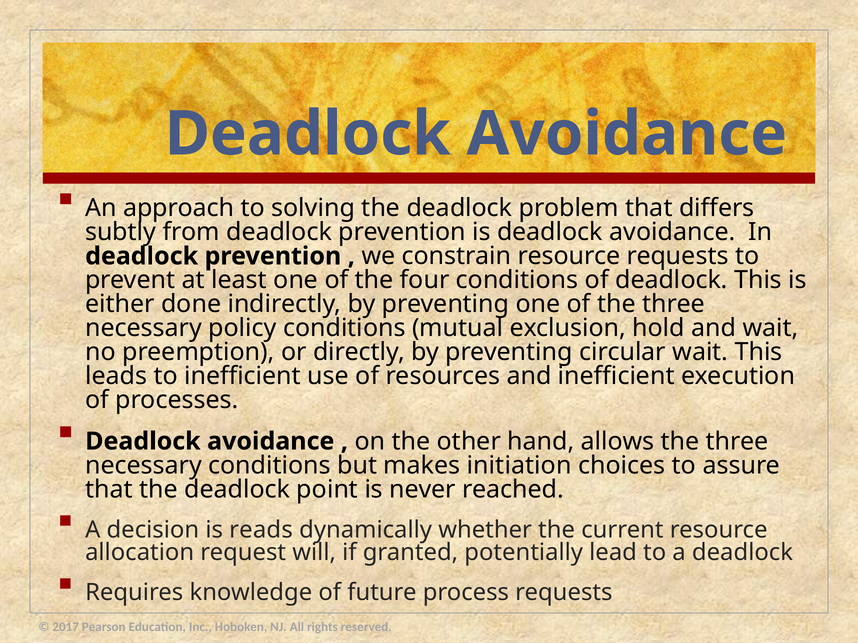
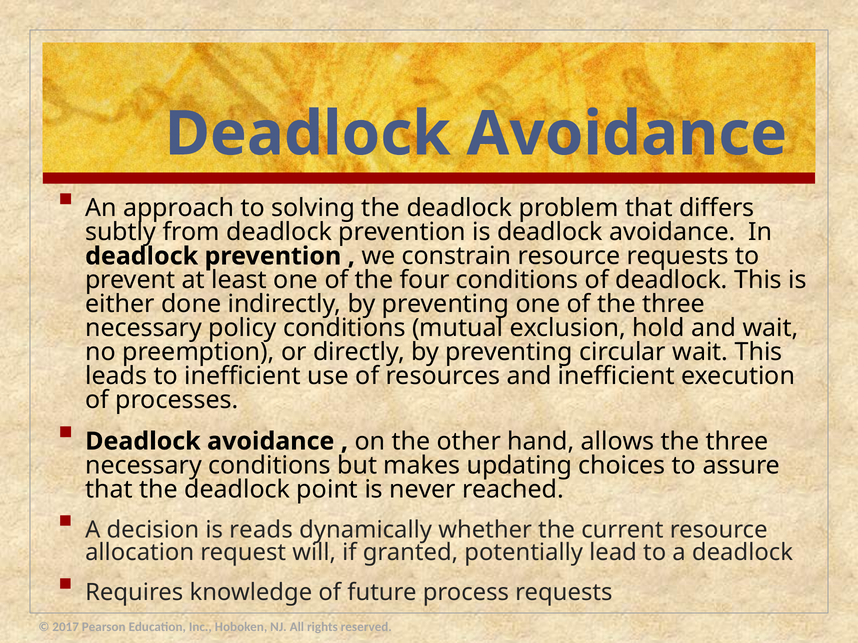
initiation: initiation -> updating (519, 466)
